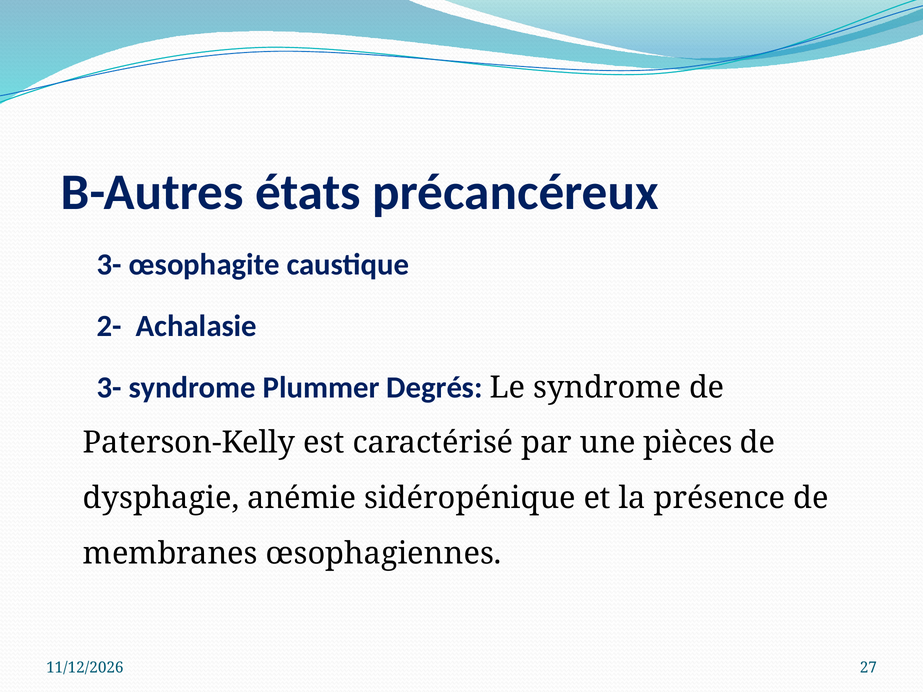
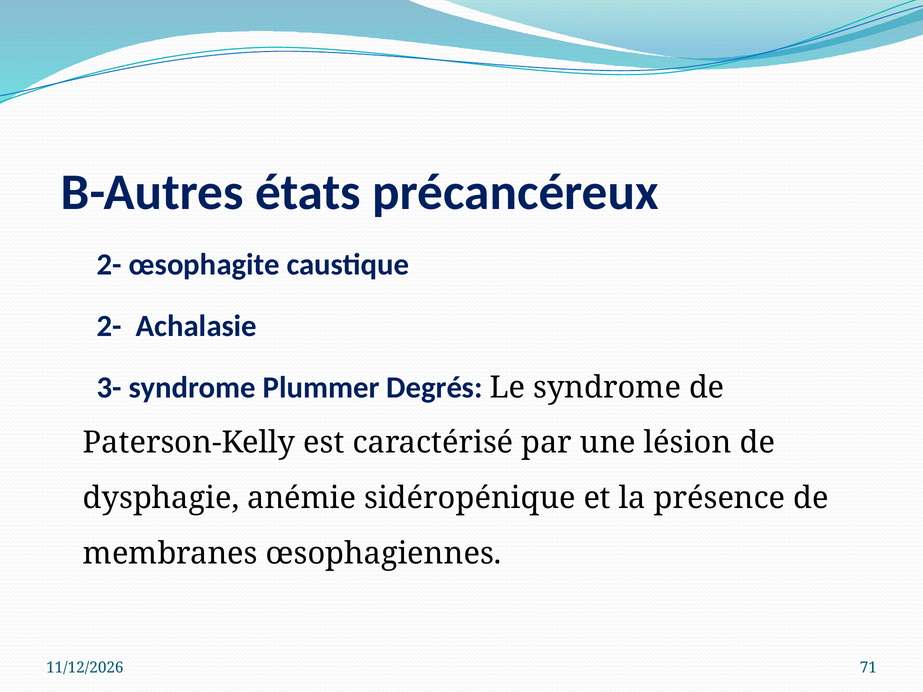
3-: 3- -> 2- (109, 265)
pièces: pièces -> lésion (688, 443)
27: 27 -> 71 (868, 668)
